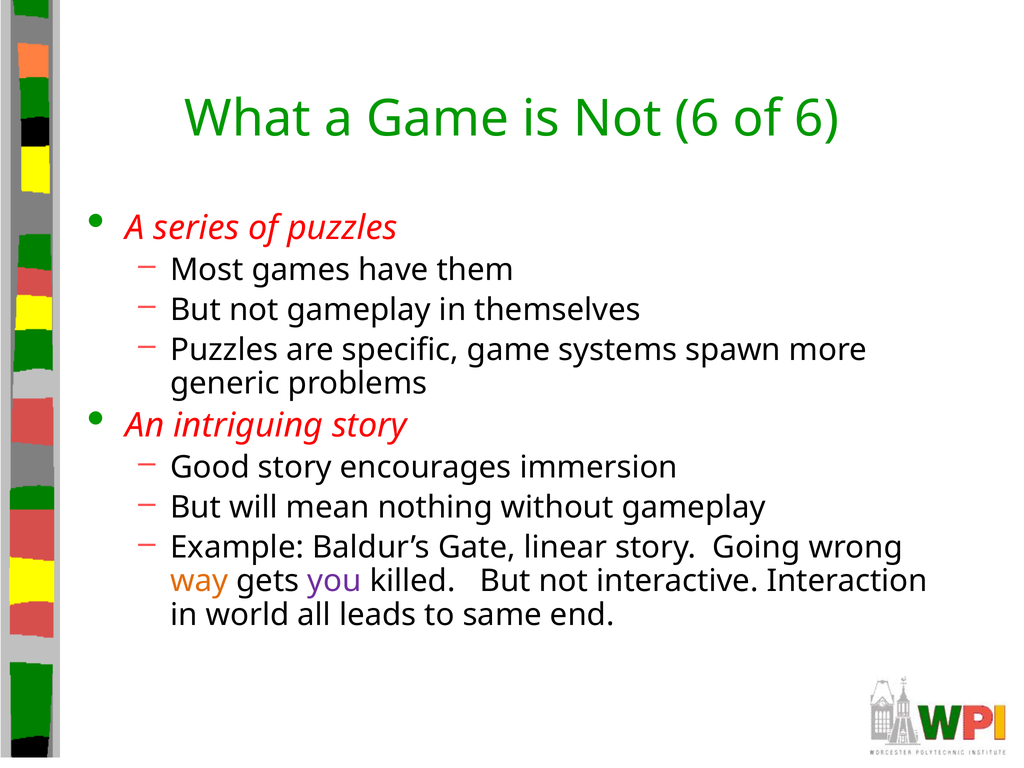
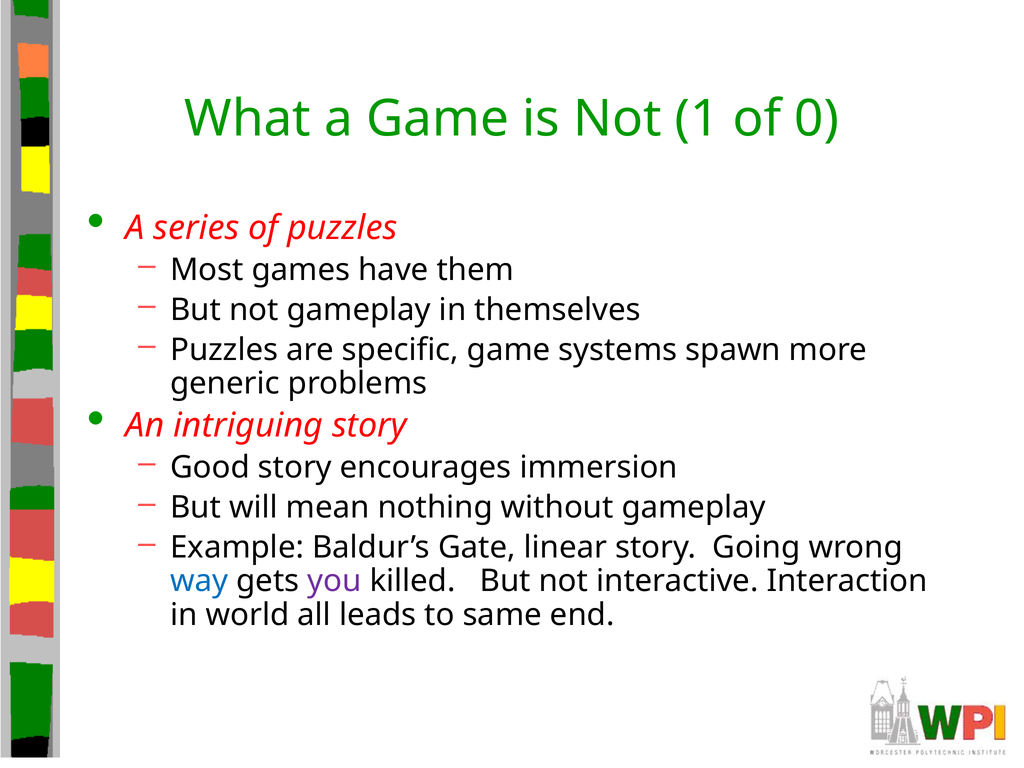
Not 6: 6 -> 1 (697, 119)
of 6: 6 -> 0 (817, 119)
way colour: orange -> blue (199, 581)
